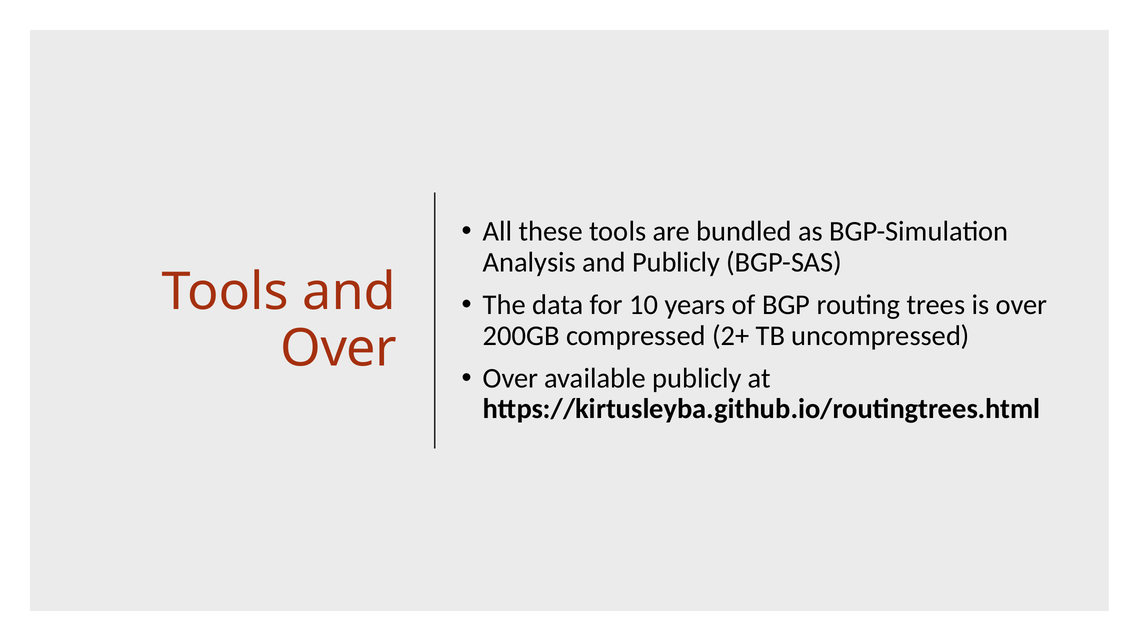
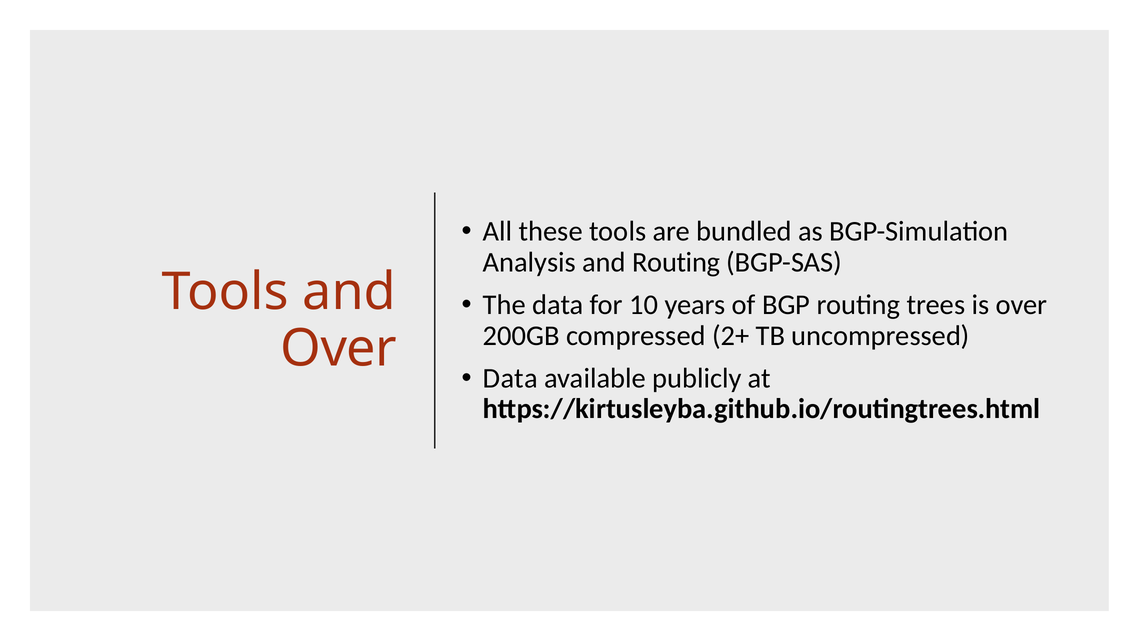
and Publicly: Publicly -> Routing (676, 262)
Over: Over -> Data (510, 378)
